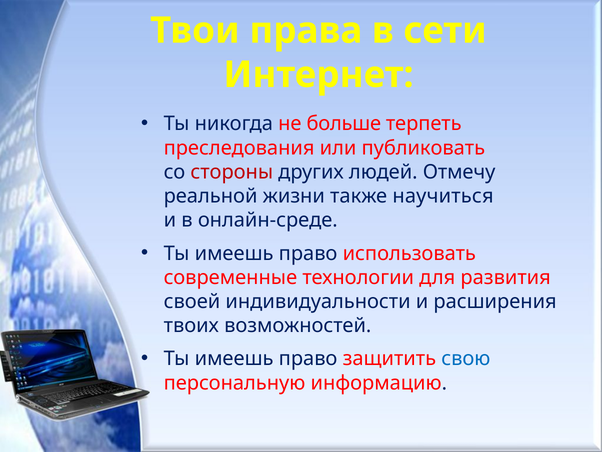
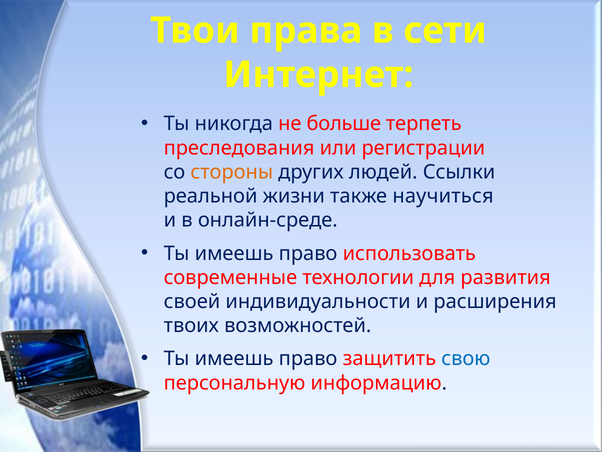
публиковать: публиковать -> регистрации (423, 148)
стороны colour: red -> orange (232, 172)
Отмечу: Отмечу -> Ссылки (459, 172)
